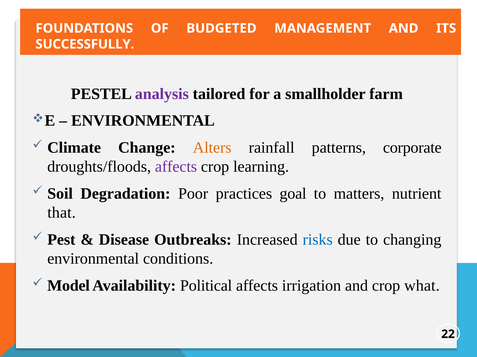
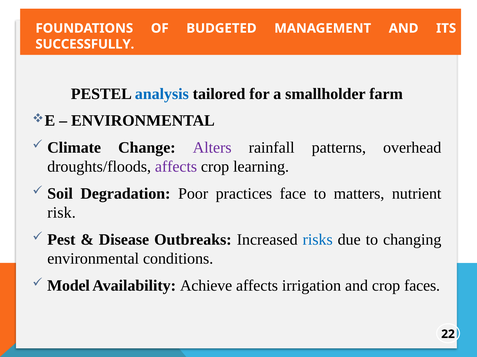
analysis colour: purple -> blue (162, 94)
Alters colour: orange -> purple (212, 148)
corporate: corporate -> overhead (412, 148)
goal: goal -> face (293, 194)
that: that -> risk (62, 213)
Political: Political -> Achieve (206, 286)
what: what -> faces (422, 286)
